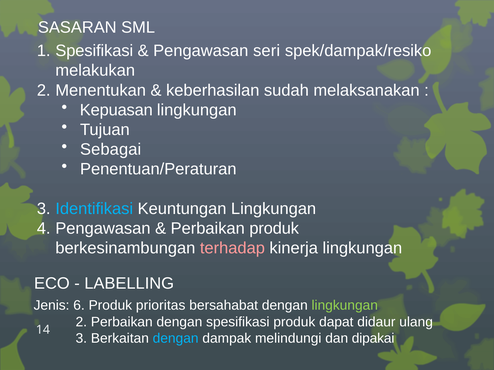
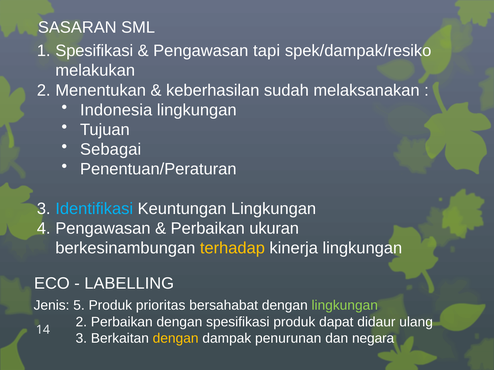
seri: seri -> tapi (267, 51)
Kepuasan: Kepuasan -> Indonesia (116, 110)
Perbaikan produk: produk -> ukuran (274, 229)
terhadap colour: pink -> yellow (232, 248)
6: 6 -> 5 (79, 306)
dengan colour: light blue -> yellow (176, 339)
melindungi: melindungi -> penurunan (288, 339)
dipakai: dipakai -> negara (373, 339)
